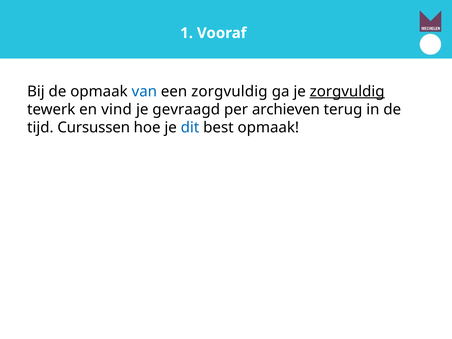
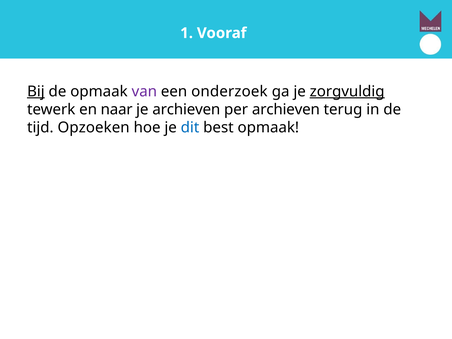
Bij underline: none -> present (36, 91)
van colour: blue -> purple (144, 91)
een zorgvuldig: zorgvuldig -> onderzoek (229, 91)
vind: vind -> naar (117, 110)
je gevraagd: gevraagd -> archieven (186, 110)
Cursussen: Cursussen -> Opzoeken (94, 128)
